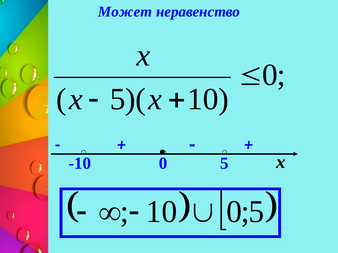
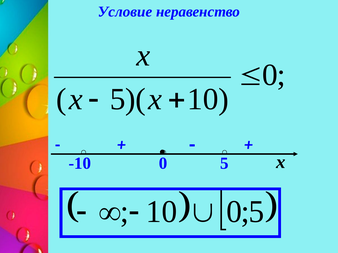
Может: Может -> Условие (125, 12)
